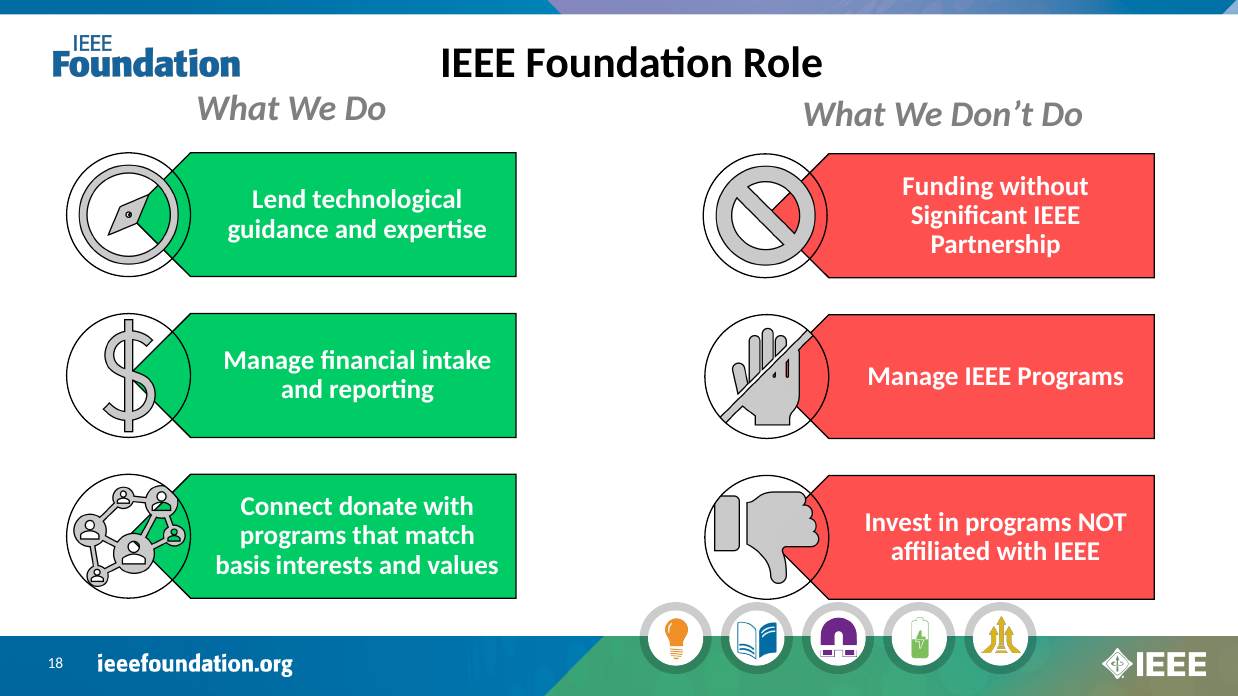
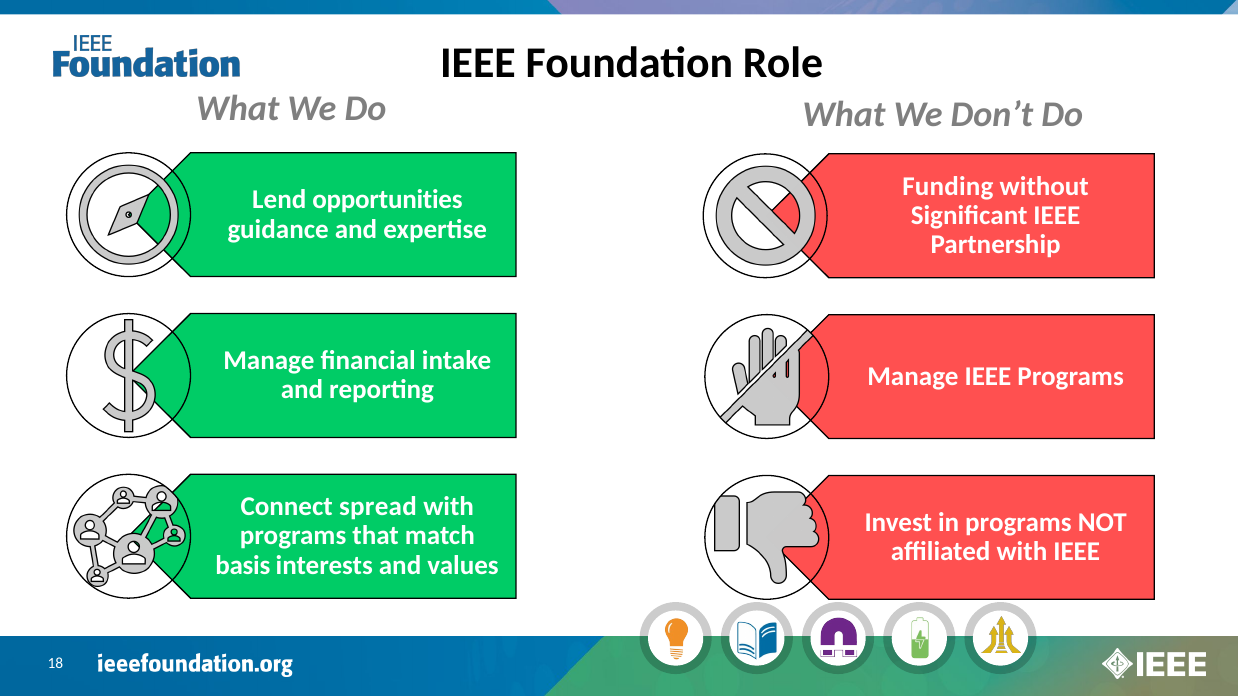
technological: technological -> opportunities (387, 200)
donate: donate -> spread (378, 507)
